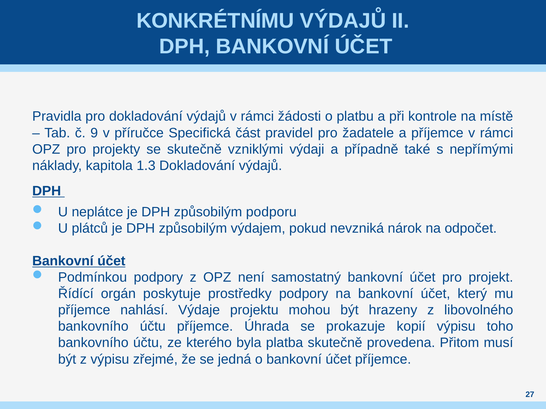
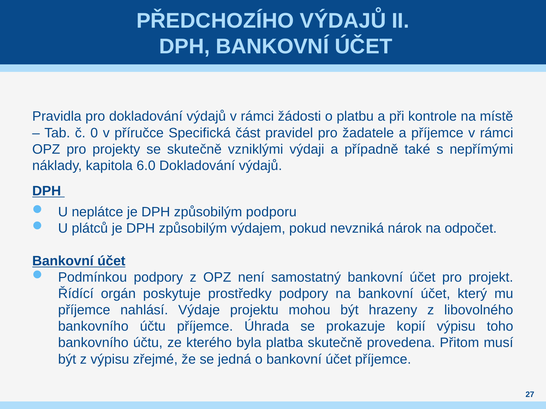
KONKRÉTNÍMU: KONKRÉTNÍMU -> PŘEDCHOZÍHO (215, 21)
9: 9 -> 0 (94, 133)
1.3: 1.3 -> 6.0 (146, 166)
